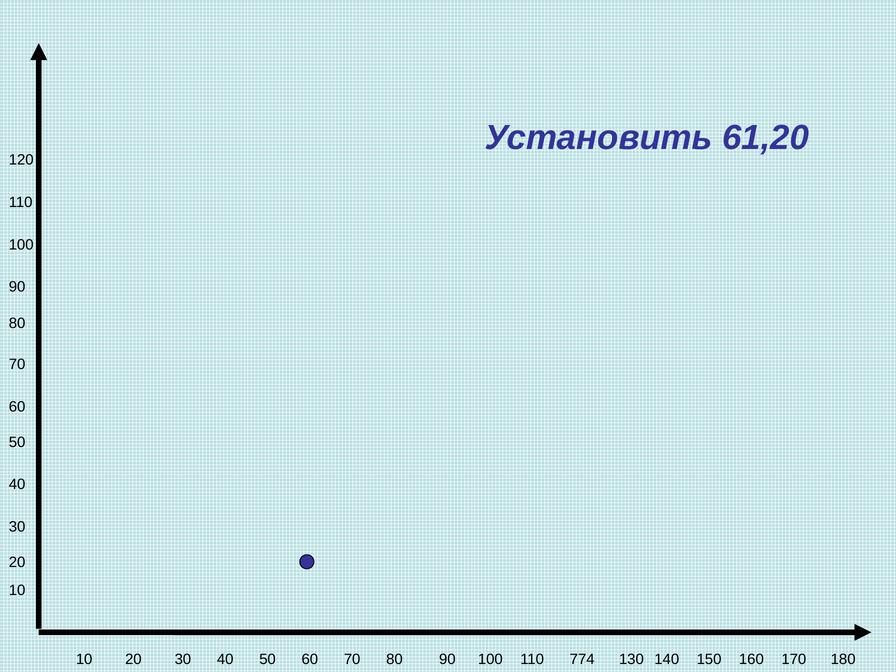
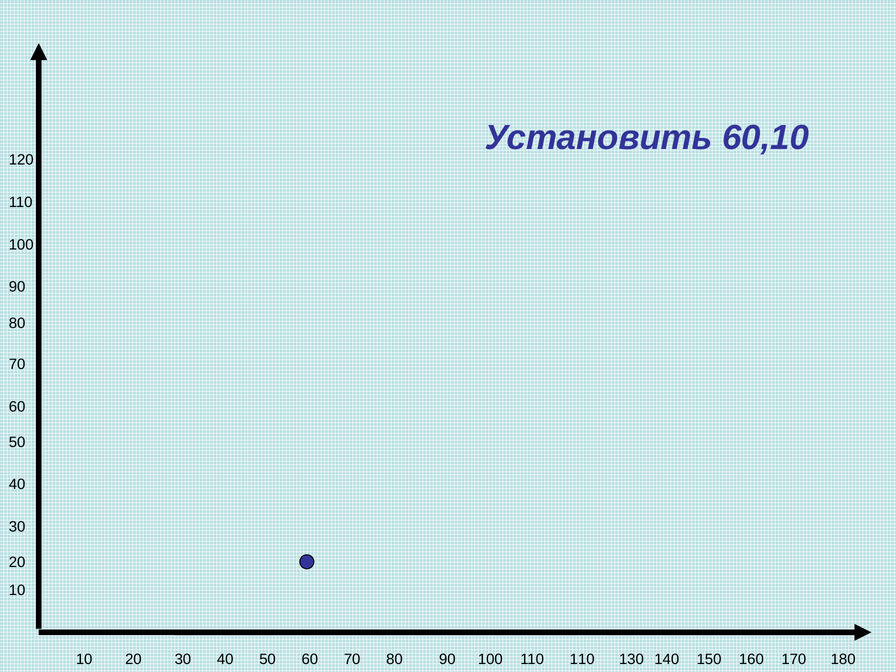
61,20: 61,20 -> 60,10 (766, 138)
110 774: 774 -> 110 (582, 659)
